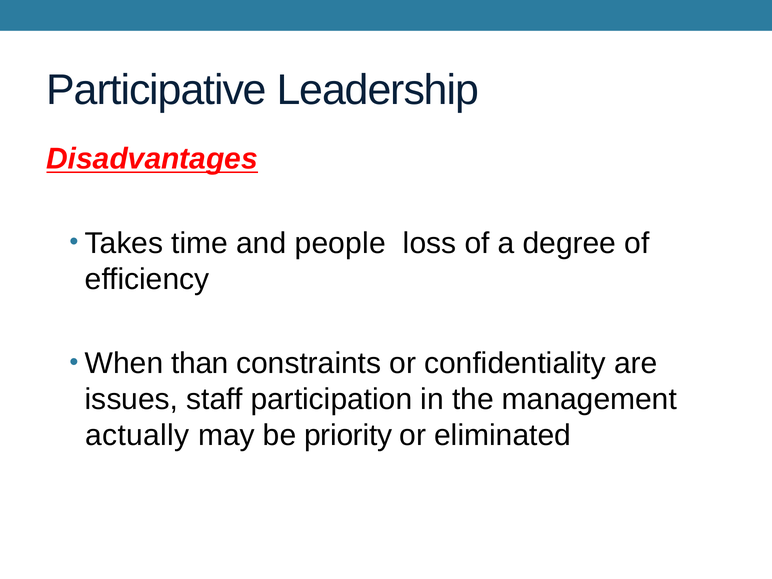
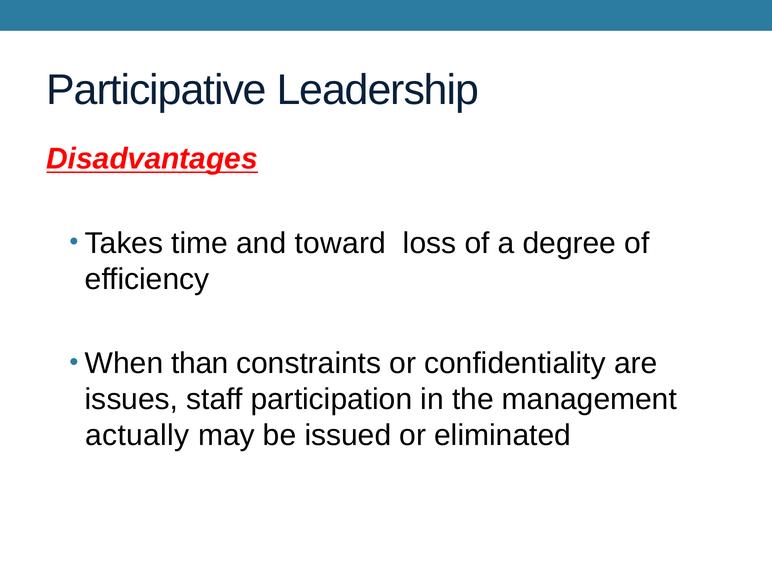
people: people -> toward (340, 243)
priority: priority -> issued (348, 435)
